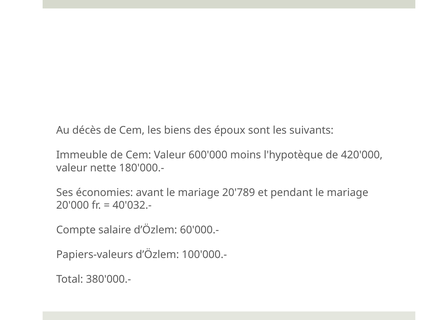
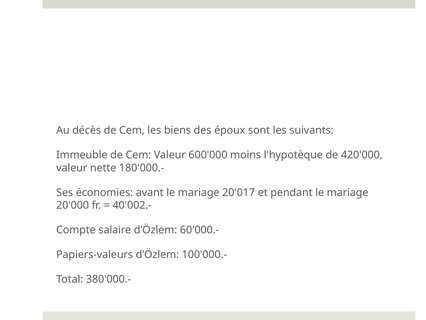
20'789: 20'789 -> 20'017 (239, 192)
40'032.-: 40'032.- -> 40'002.- (132, 205)
